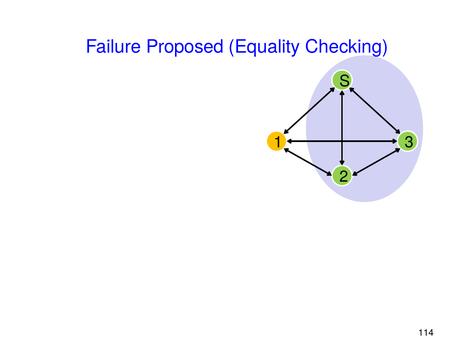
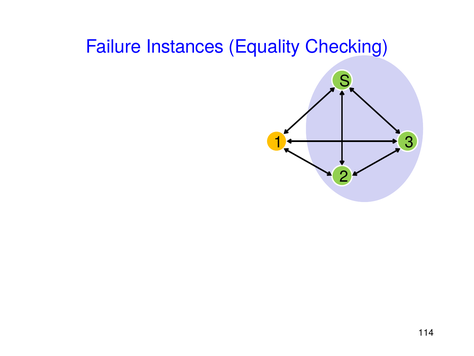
Proposed: Proposed -> Instances (185, 47)
